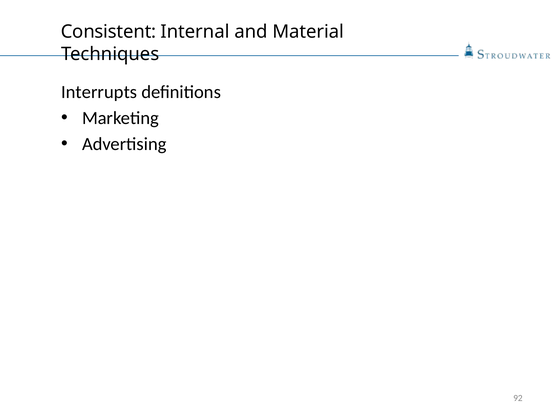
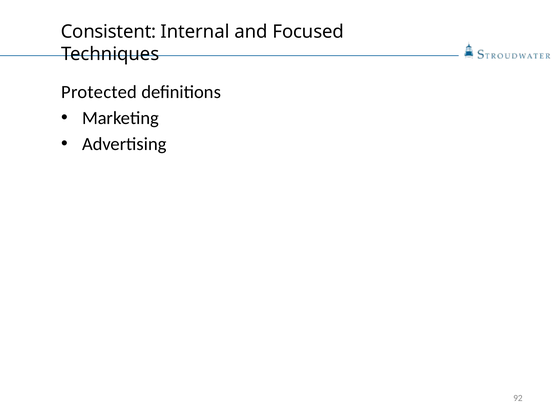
Material: Material -> Focused (308, 32)
Interrupts: Interrupts -> Protected (99, 92)
